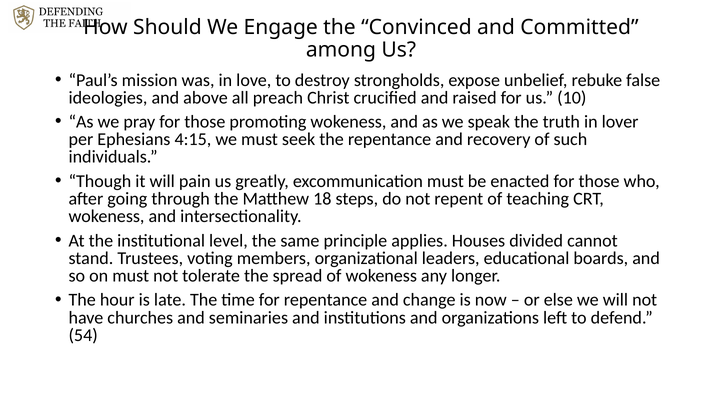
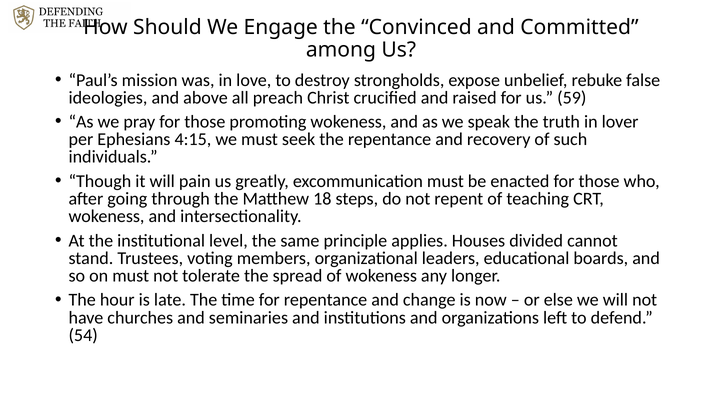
10: 10 -> 59 (572, 98)
